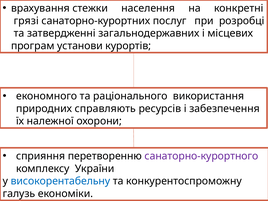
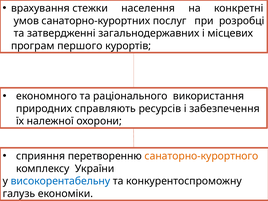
грязі: грязі -> умов (26, 21)
установи: установи -> першого (80, 46)
санаторно-курортного colour: purple -> orange (201, 156)
